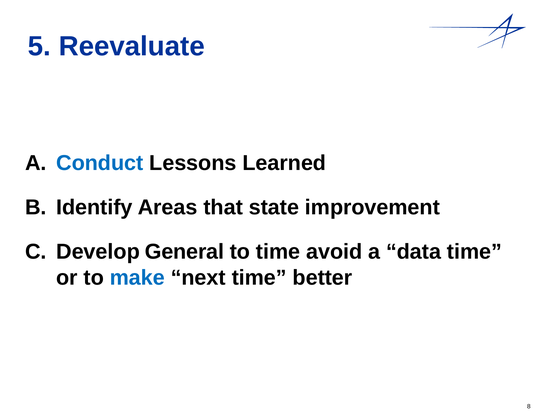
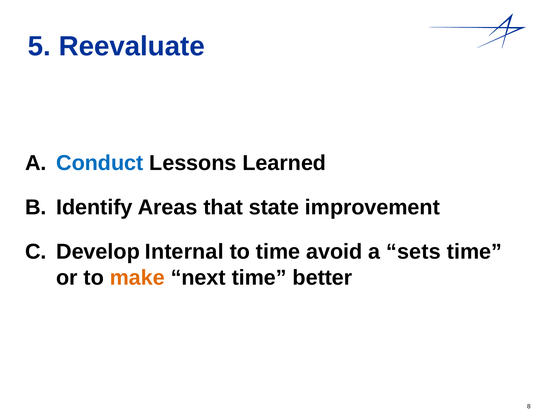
General: General -> Internal (184, 251)
data: data -> sets (413, 251)
make colour: blue -> orange (137, 277)
